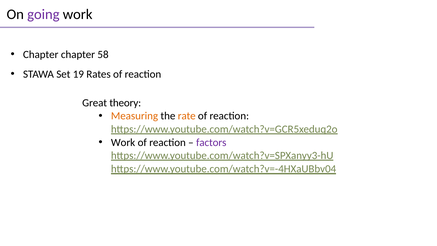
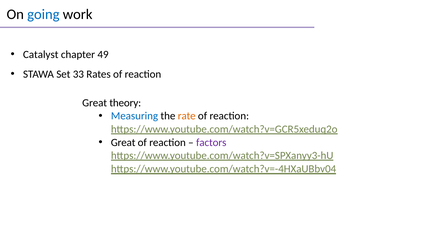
going colour: purple -> blue (43, 14)
Chapter: Chapter -> Catalyst (41, 54)
58: 58 -> 49 (103, 54)
19: 19 -> 33 (78, 74)
Measuring colour: orange -> blue (135, 116)
Work: Work -> Great (123, 142)
